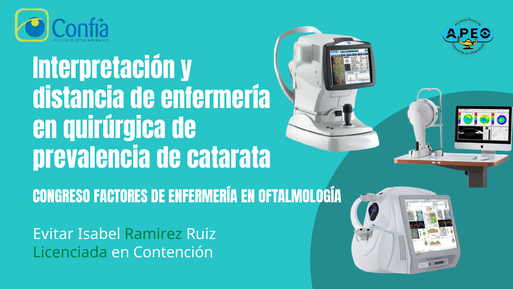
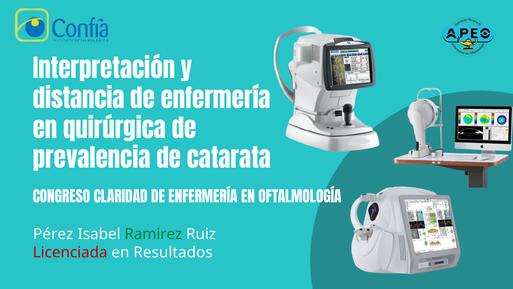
FACTORES: FACTORES -> CLARIDAD (121, 197)
Evitar: Evitar -> Pérez (53, 234)
Licenciada colour: green -> red (70, 252)
Contención: Contención -> Resultados (173, 252)
